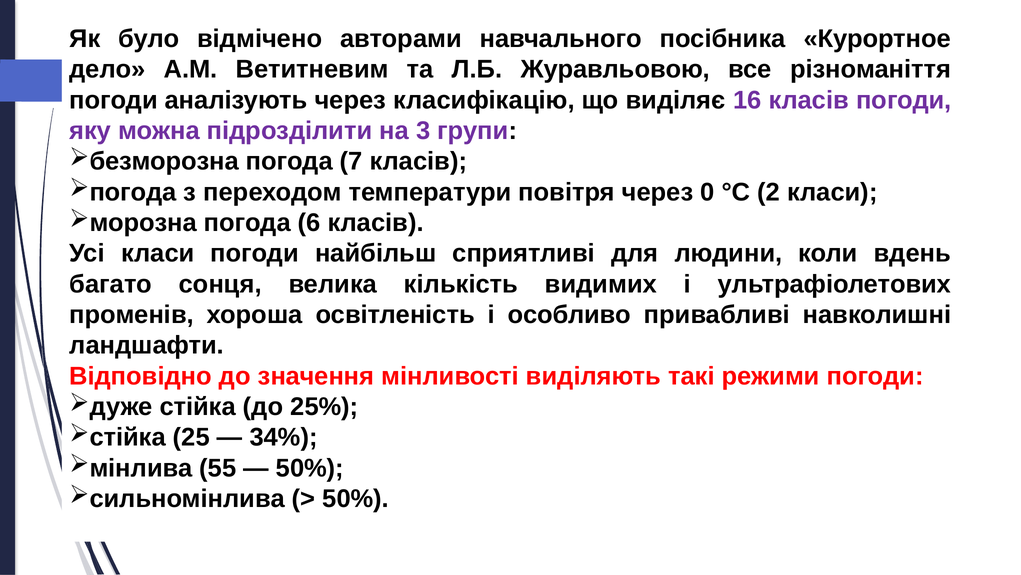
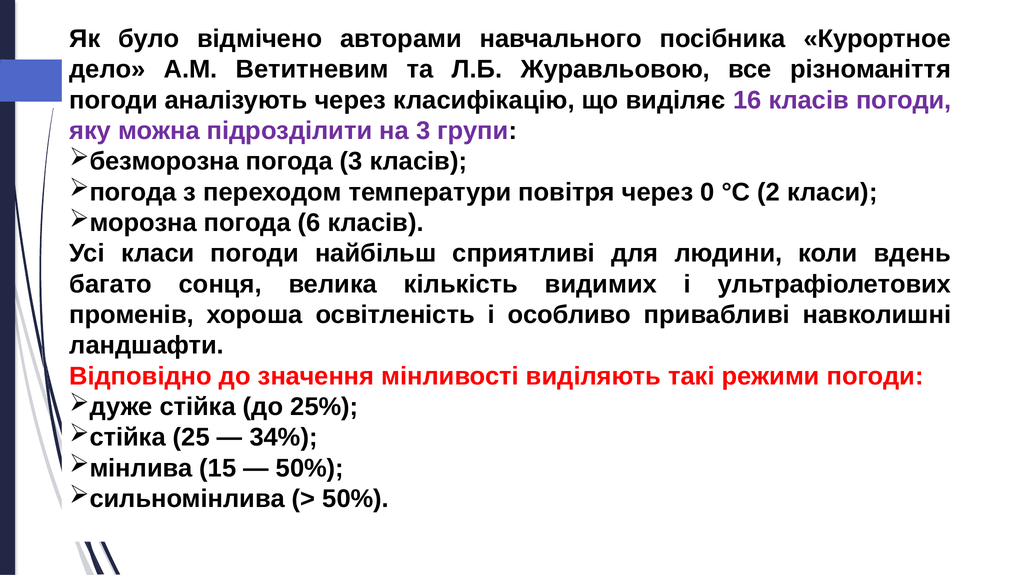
погода 7: 7 -> 3 (351, 161)
55: 55 -> 15 (218, 468)
